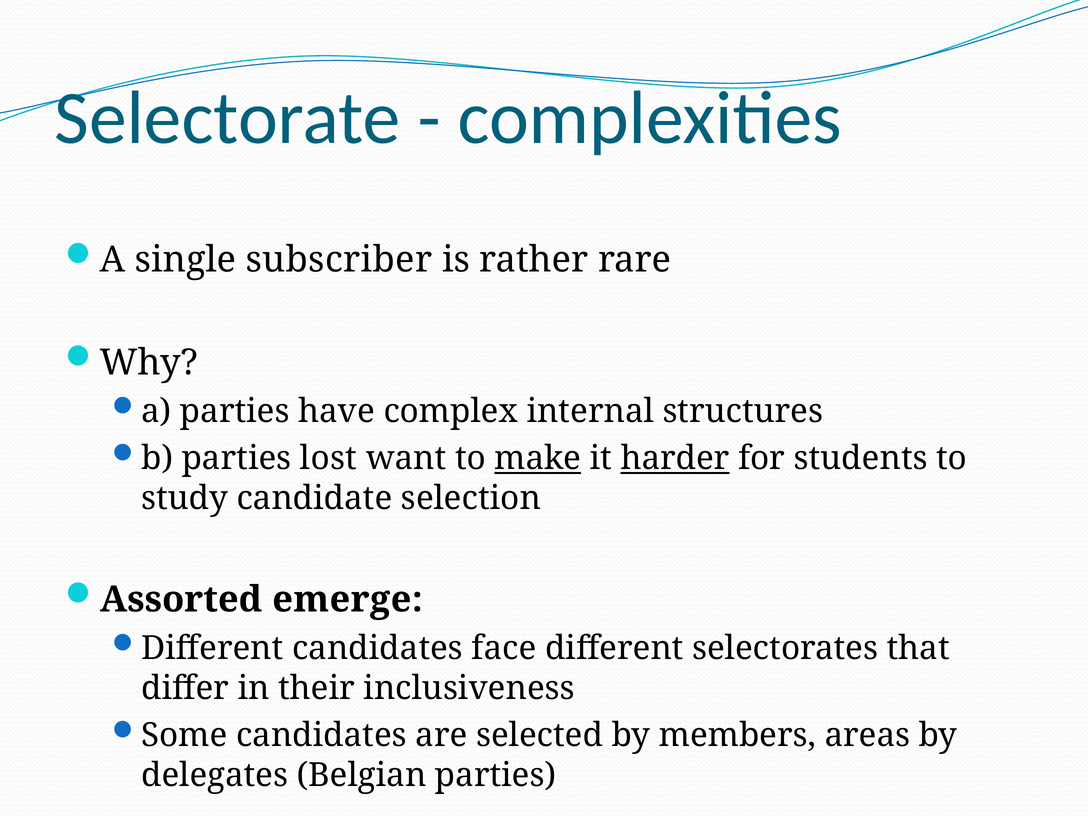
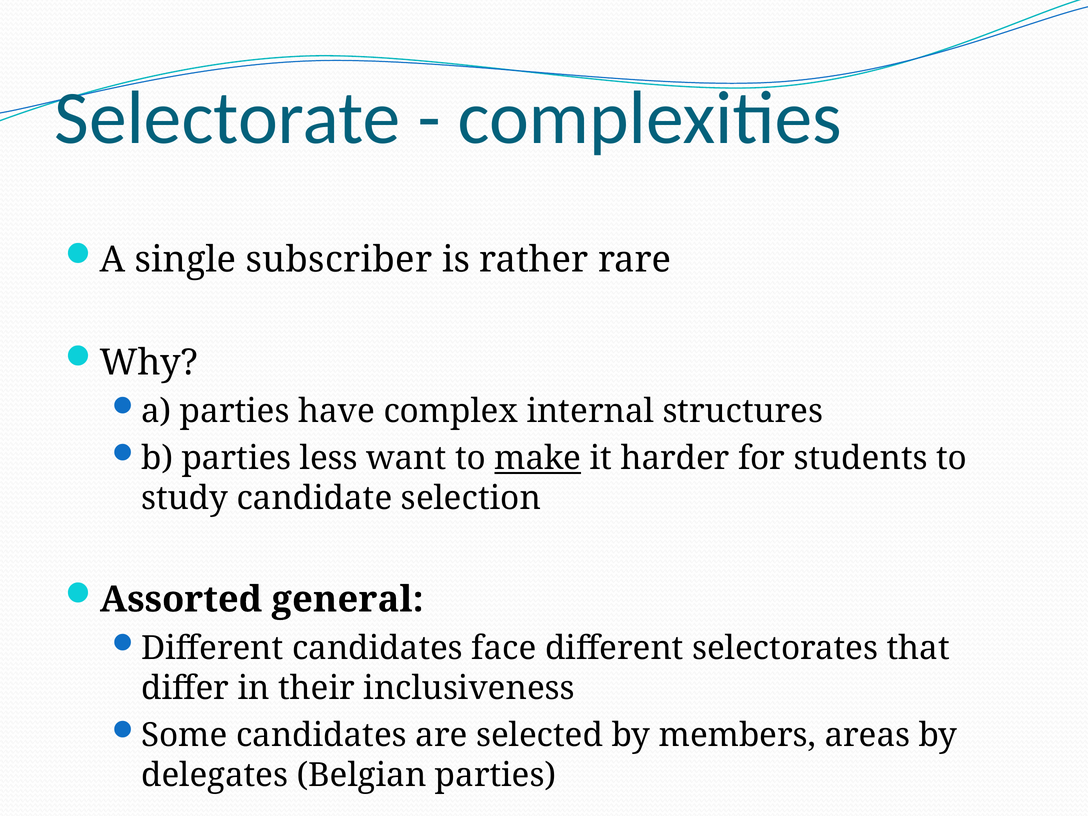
lost: lost -> less (329, 458)
harder underline: present -> none (675, 458)
emerge: emerge -> general (348, 599)
